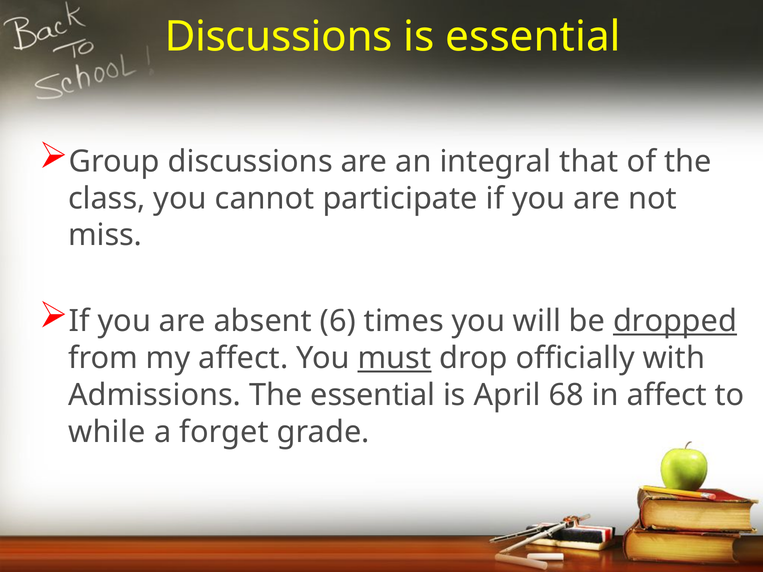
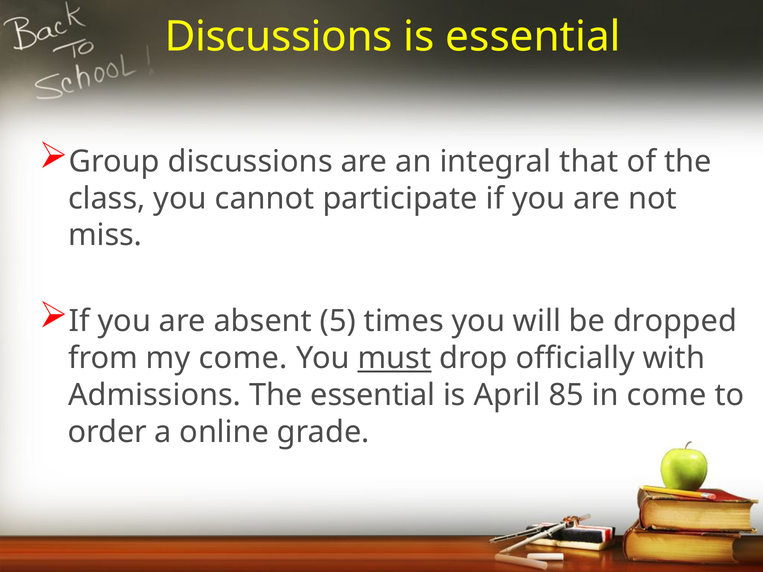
6: 6 -> 5 (338, 321)
dropped underline: present -> none (675, 321)
my affect: affect -> come (243, 358)
68: 68 -> 85 (566, 395)
in affect: affect -> come (667, 395)
while: while -> order (107, 432)
forget: forget -> online (224, 432)
